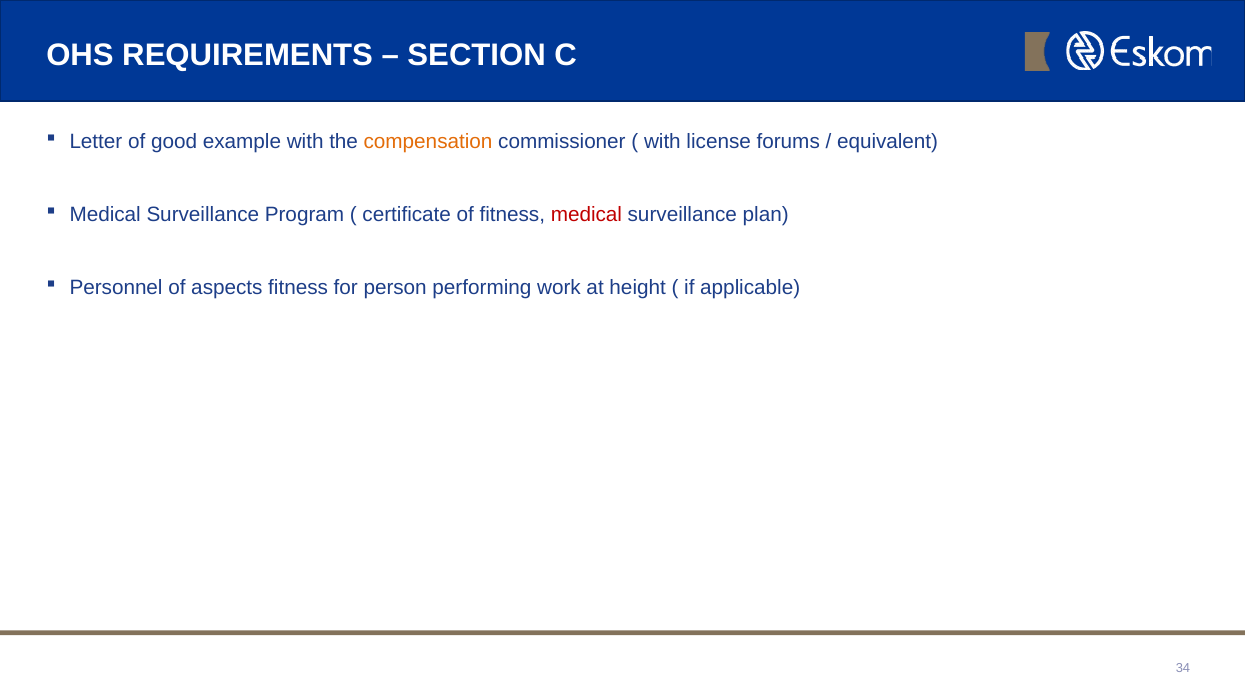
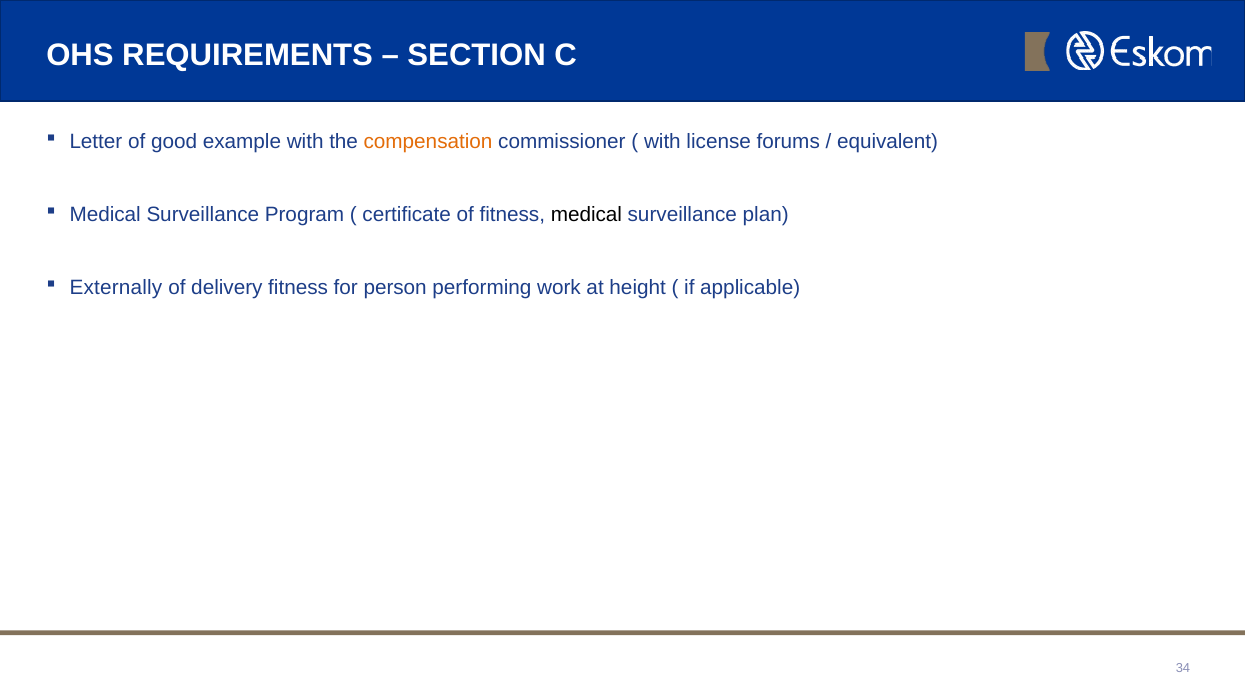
medical colour: red -> black (586, 215)
Personnel: Personnel -> Externally (116, 288)
aspects: aspects -> delivery (227, 288)
